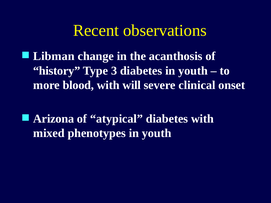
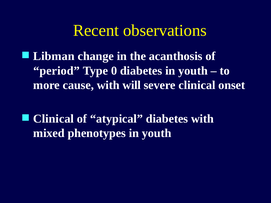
history: history -> period (57, 71)
3: 3 -> 0 (114, 71)
blood: blood -> cause (78, 85)
Arizona: Arizona -> Clinical (54, 119)
